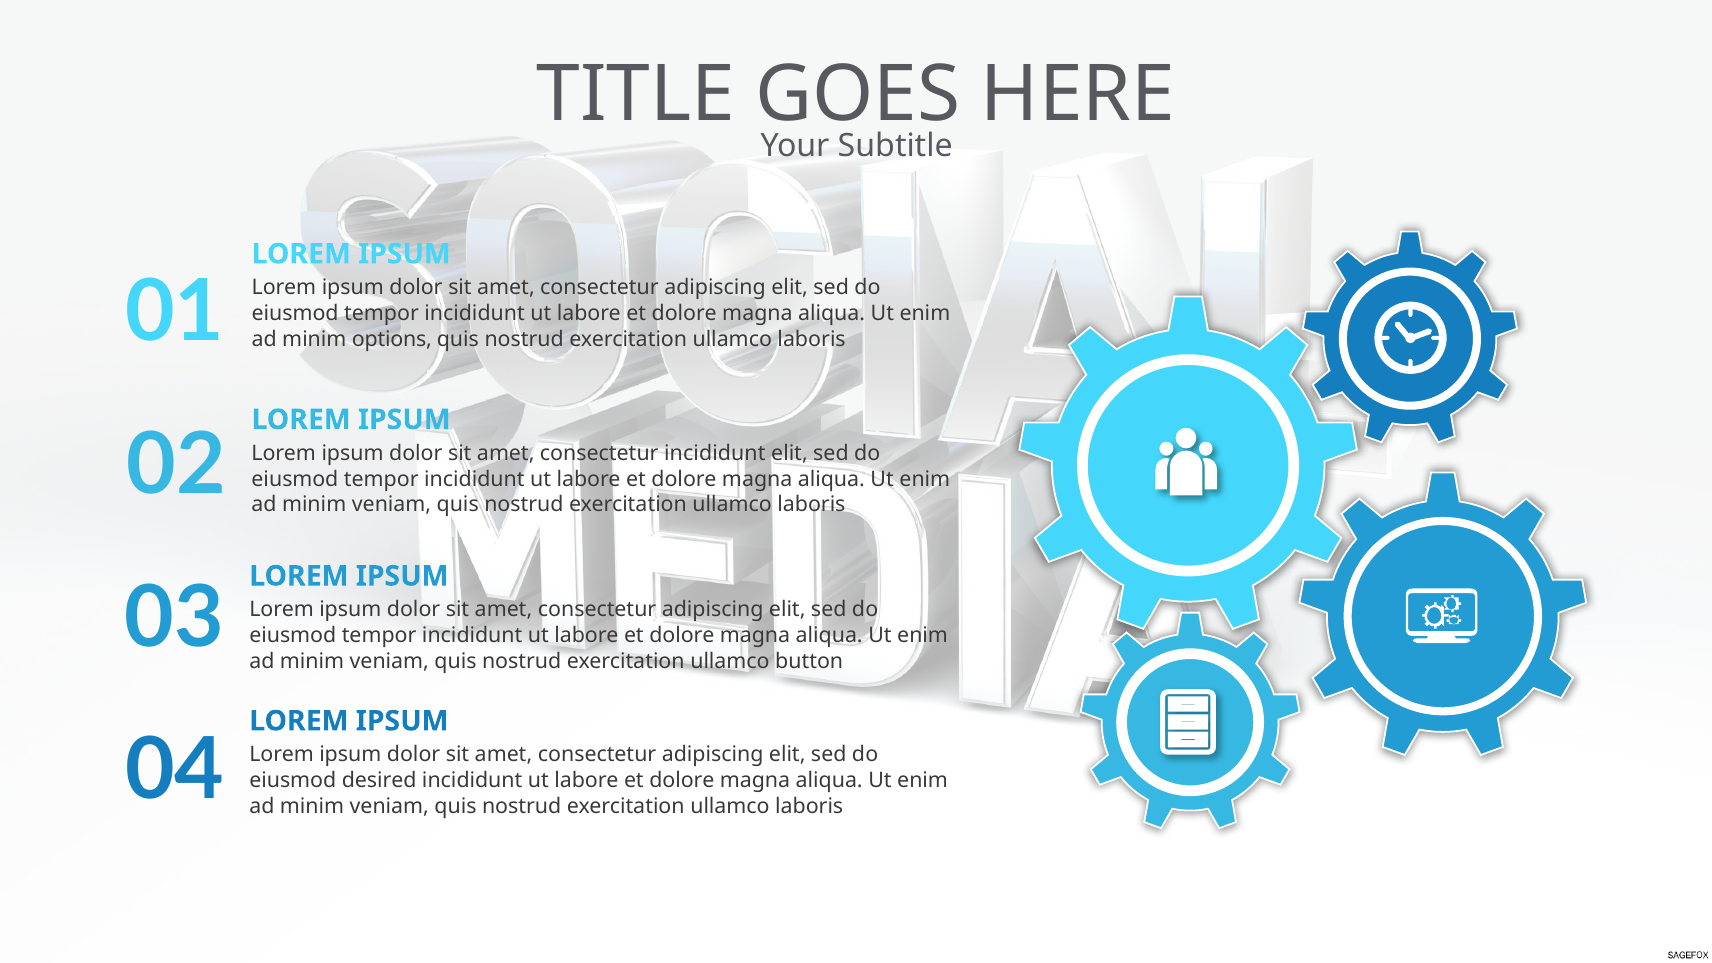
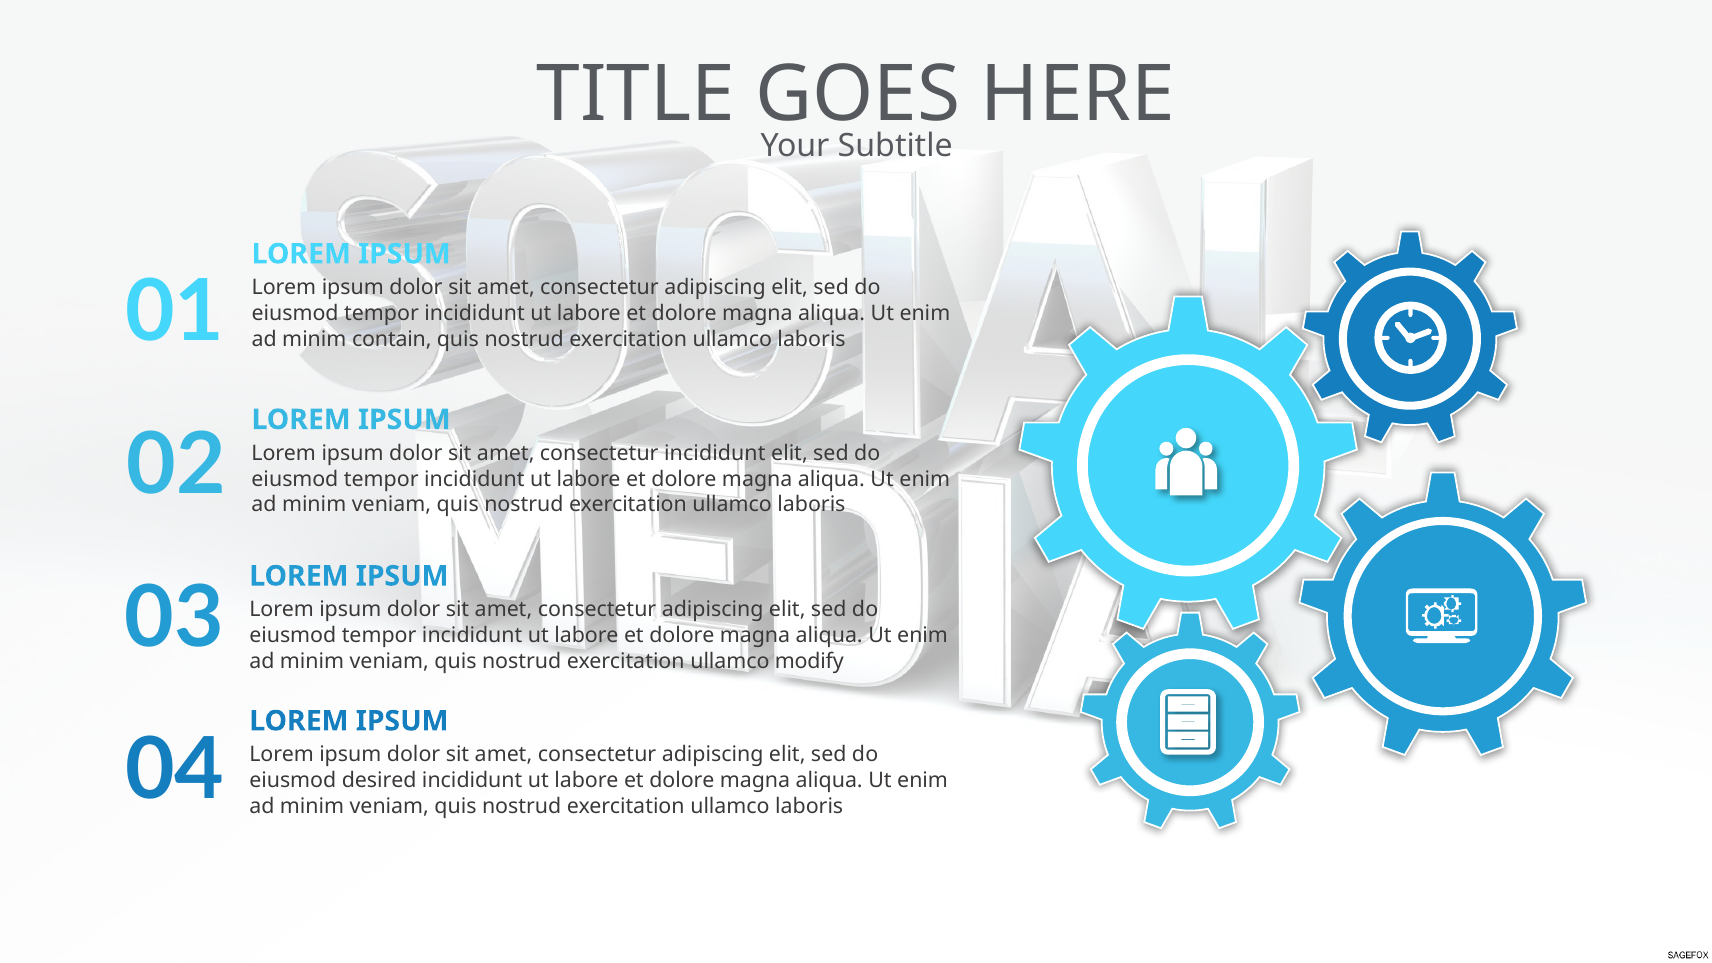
options: options -> contain (392, 339)
button: button -> modify (809, 661)
